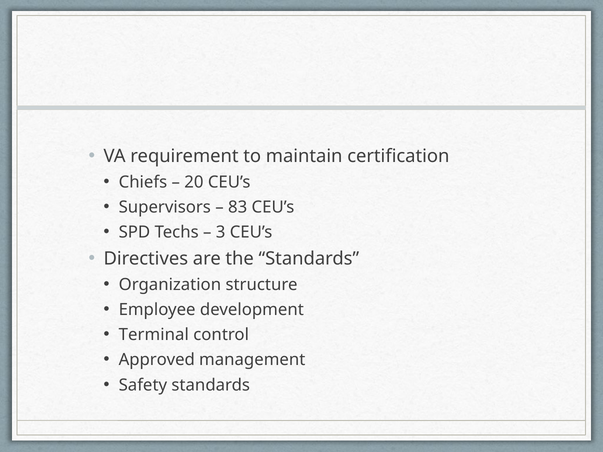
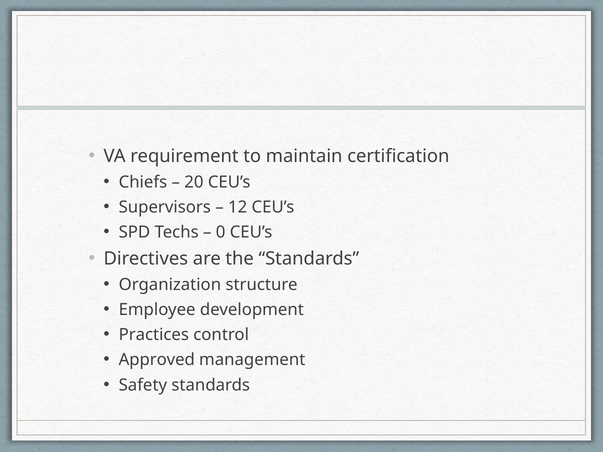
83: 83 -> 12 (238, 207)
3: 3 -> 0 (221, 232)
Terminal: Terminal -> Practices (154, 335)
